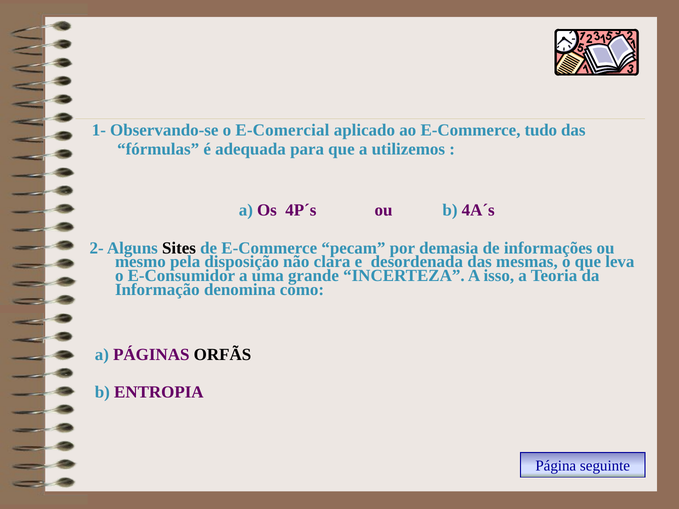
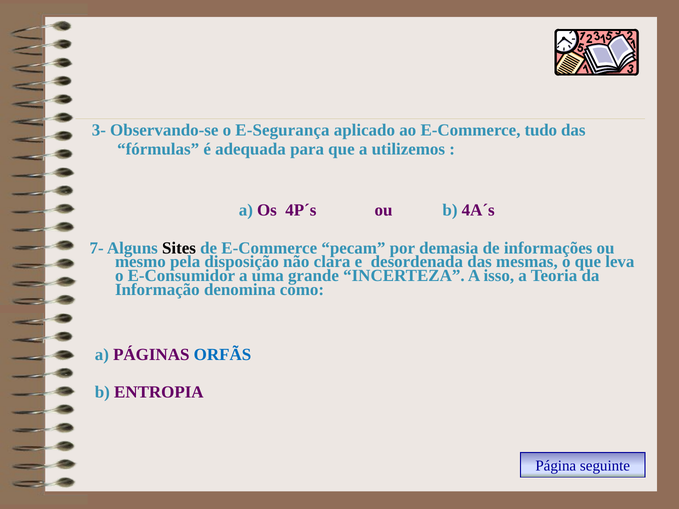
1-: 1- -> 3- (99, 130)
E-Comercial: E-Comercial -> E-Segurança (282, 130)
2-: 2- -> 7- (97, 248)
ORFÃS colour: black -> blue (222, 355)
